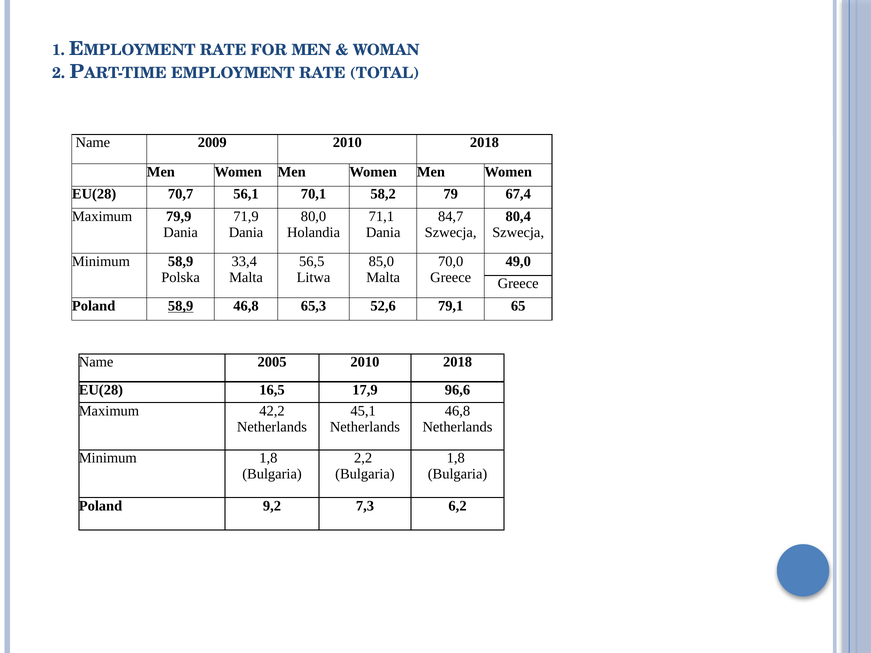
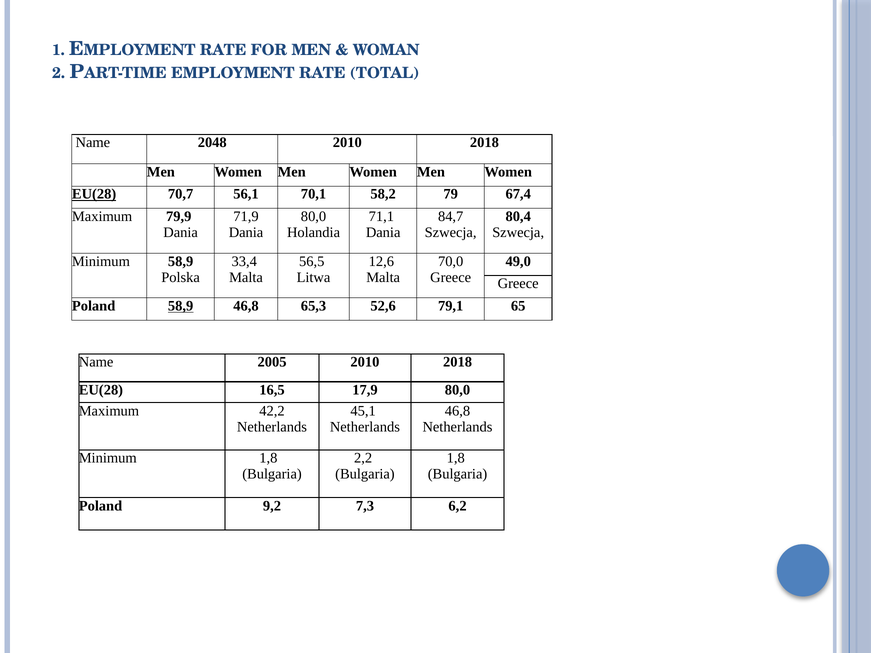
2009: 2009 -> 2048 (212, 143)
EU(28 underline: none -> present (94, 194)
85,0: 85,0 -> 12,6 (381, 261)
17,9 96,6: 96,6 -> 80,0 (458, 390)
